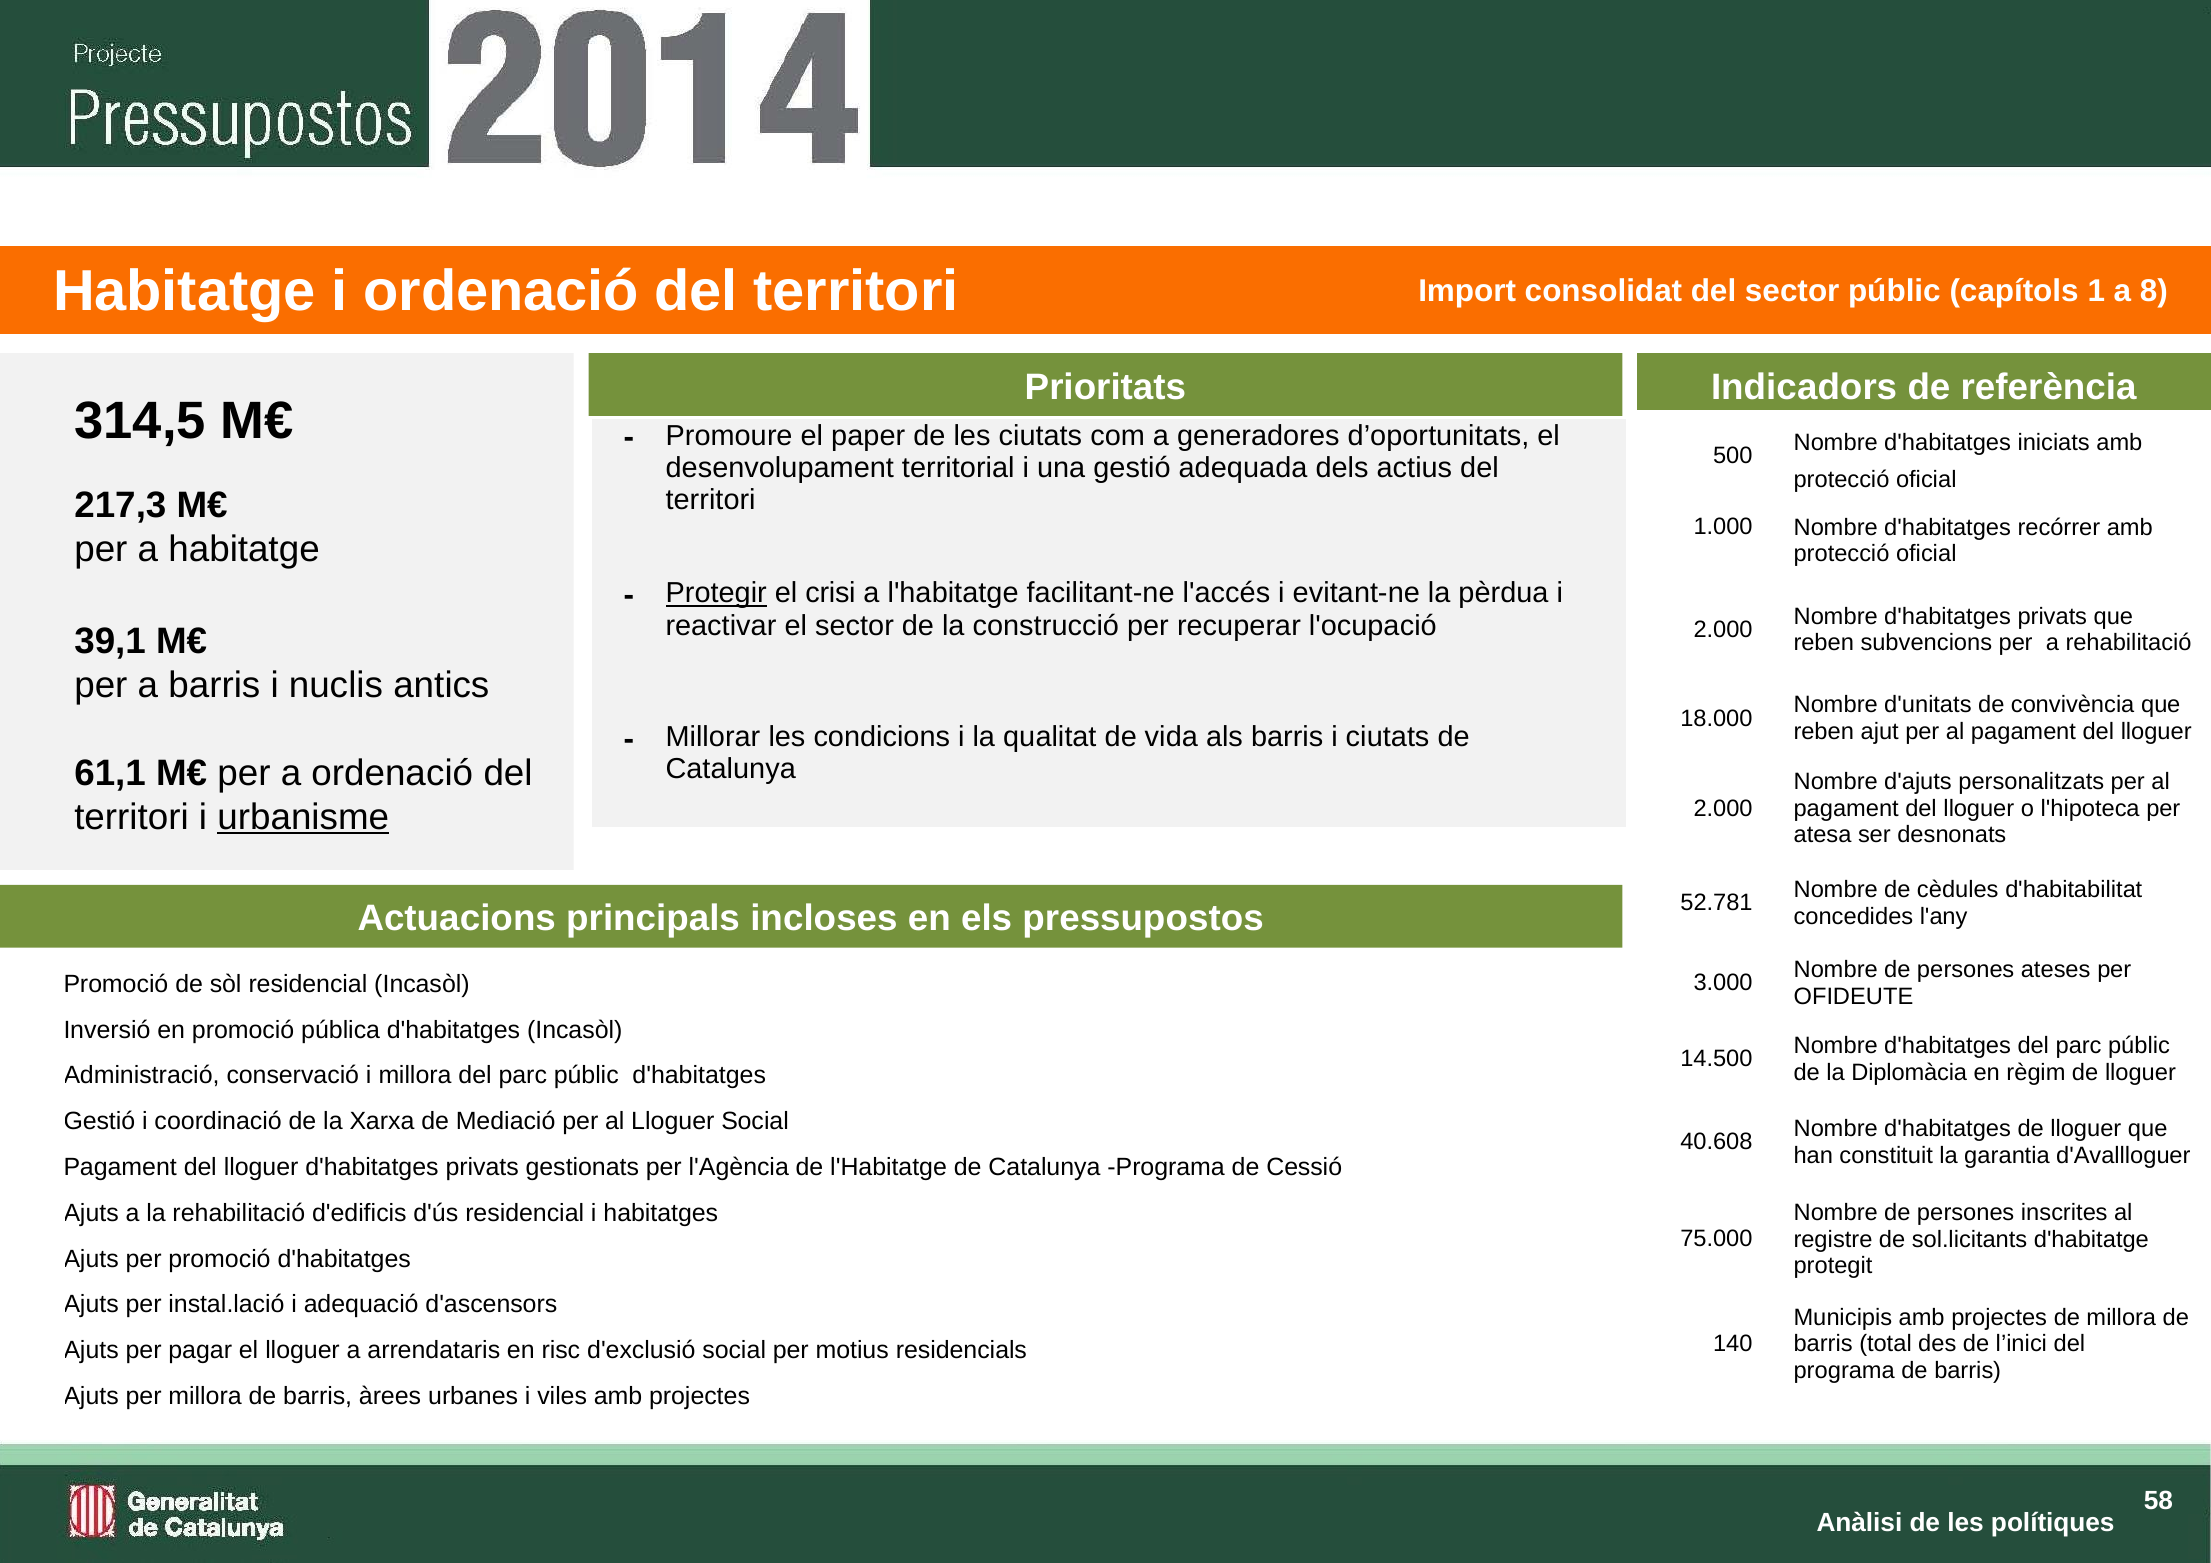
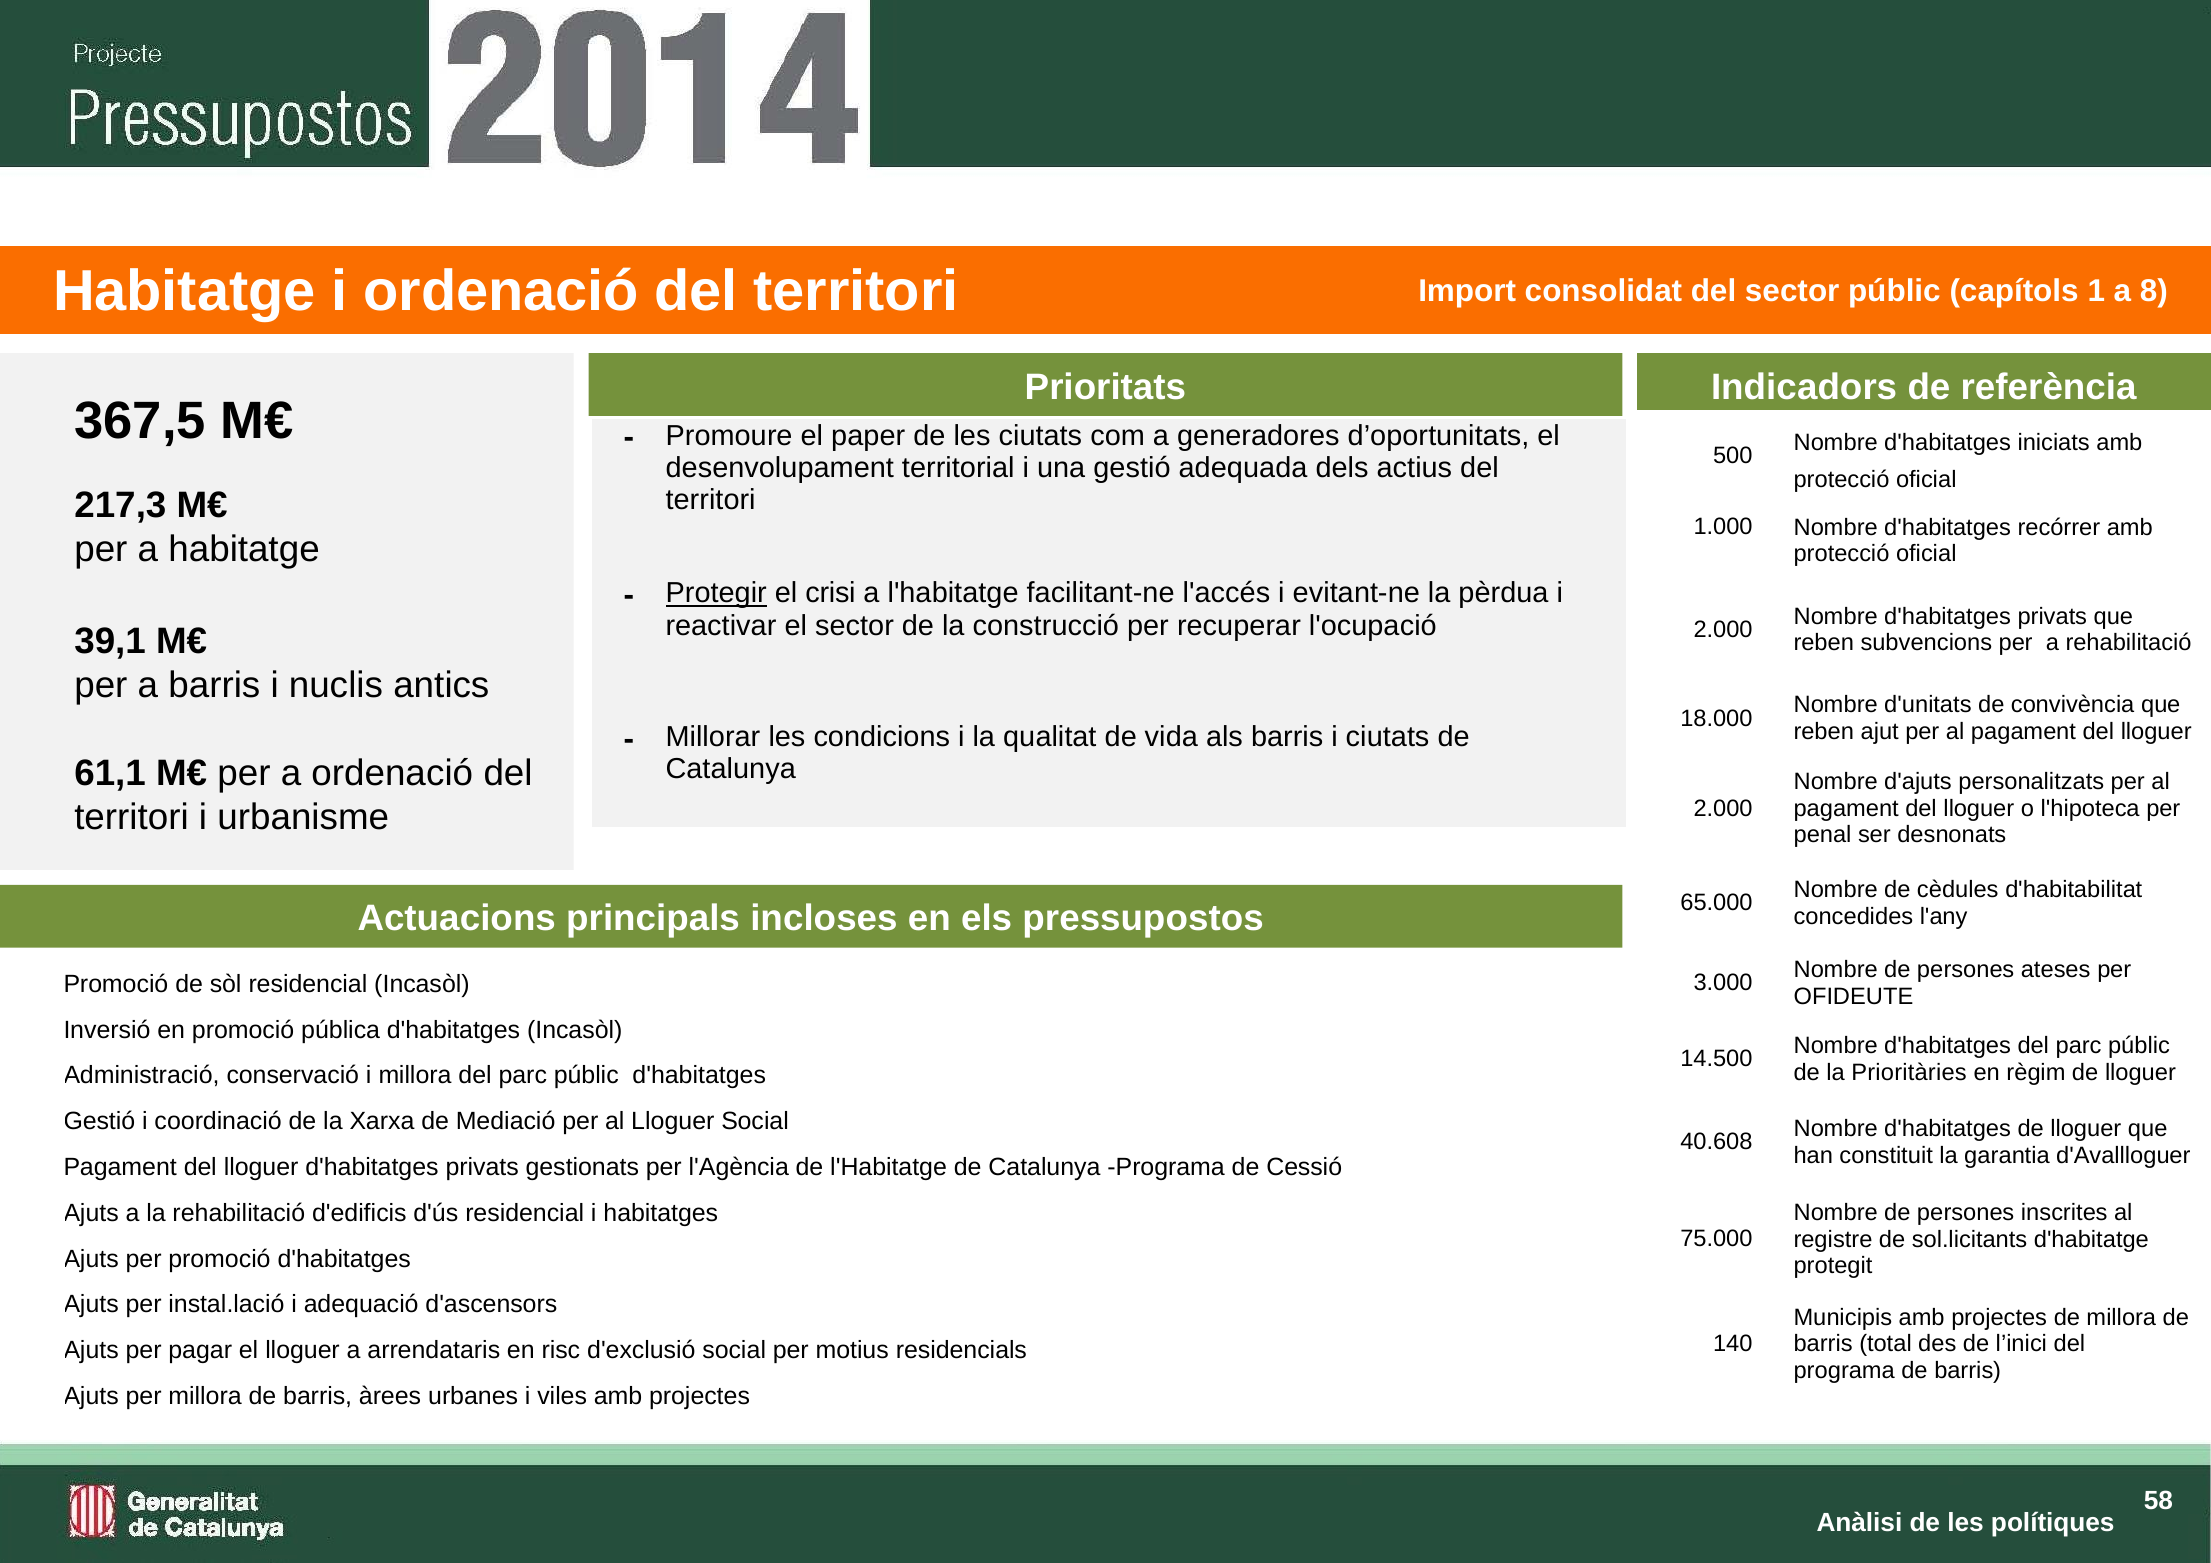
314,5: 314,5 -> 367,5 (140, 422)
urbanisme underline: present -> none (303, 818)
atesa: atesa -> penal (1823, 835)
52.781: 52.781 -> 65.000 (1717, 903)
Diplomàcia: Diplomàcia -> Prioritàries (1909, 1073)
